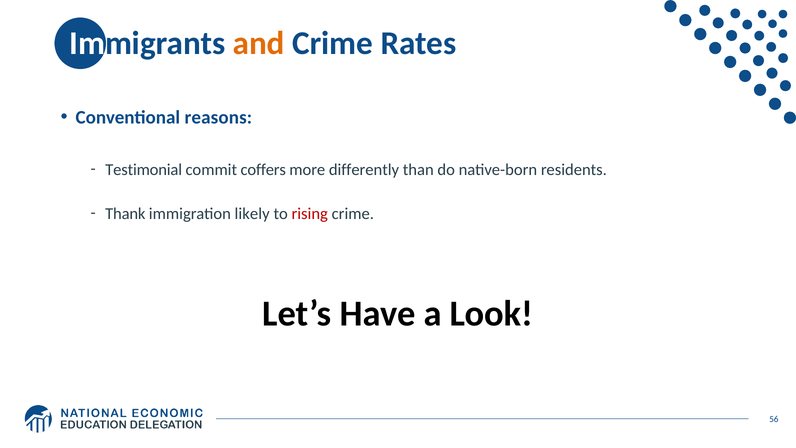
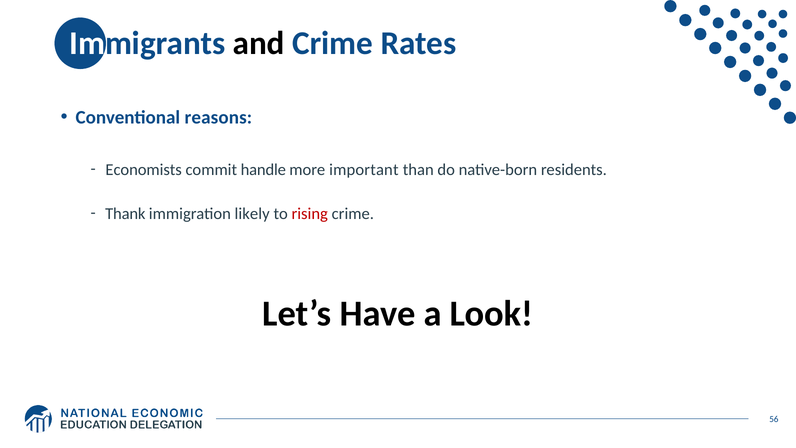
and colour: orange -> black (259, 43)
Testimonial: Testimonial -> Economists (144, 169)
coffers: coffers -> handle (263, 169)
differently: differently -> important (364, 169)
